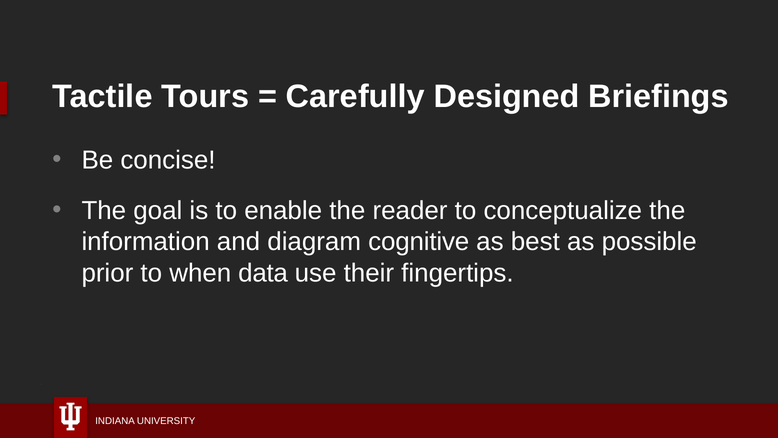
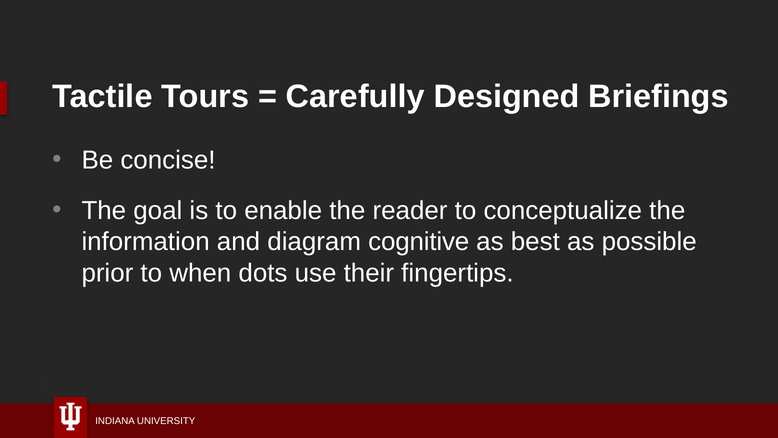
data: data -> dots (263, 273)
